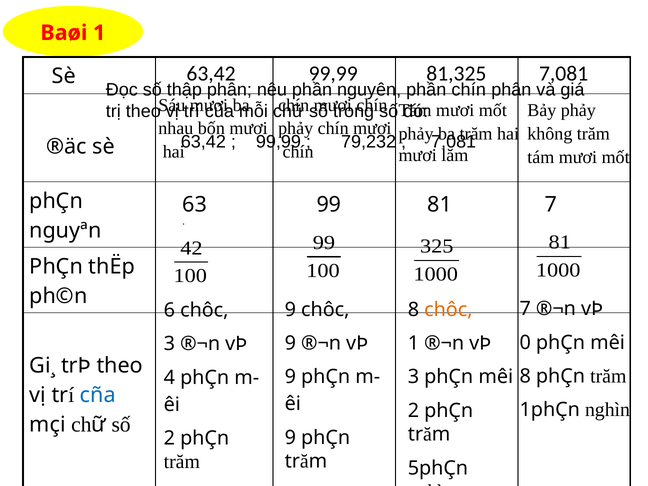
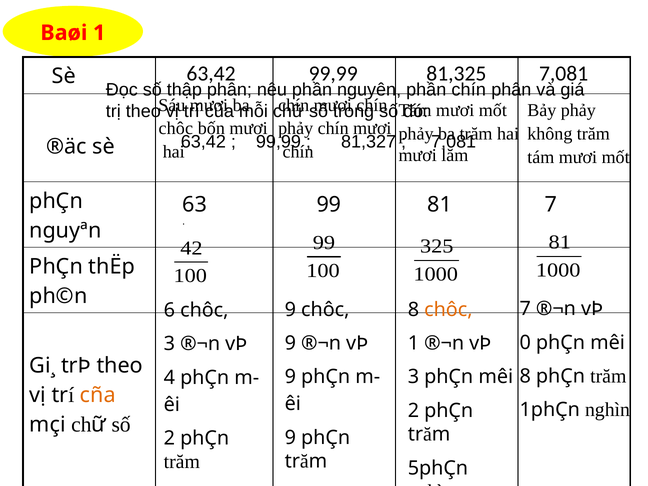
nhau: nhau -> chôc (176, 129)
79,232: 79,232 -> 81,327 (369, 142)
cña colour: blue -> orange (98, 395)
